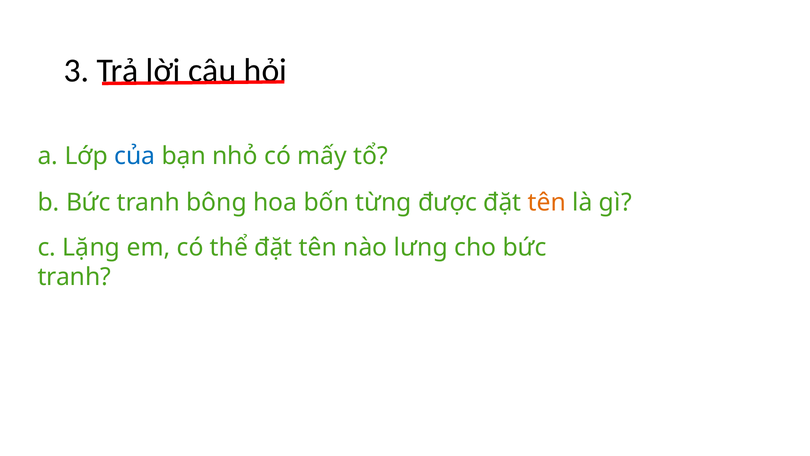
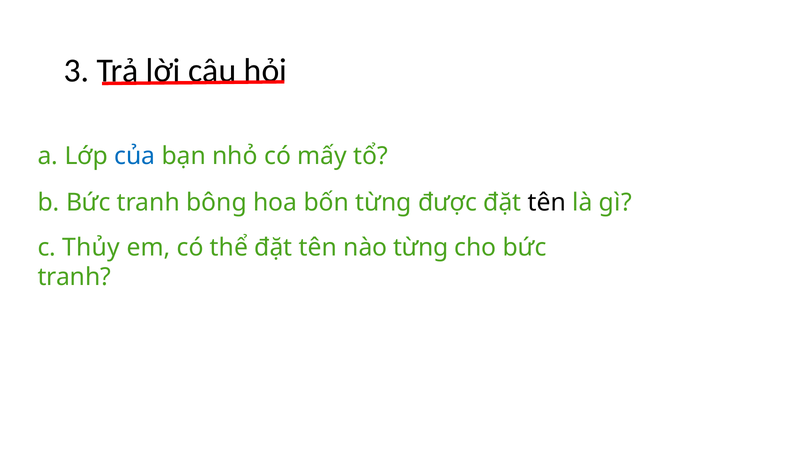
tên colour: orange -> black (547, 202)
Lặng: Lặng -> Thủy (91, 247)
nào lưng: lưng -> từng (421, 247)
